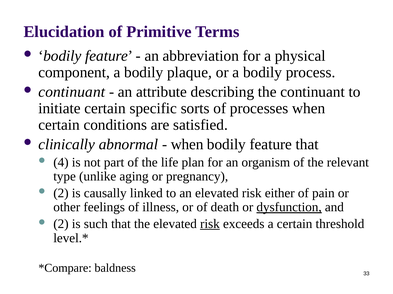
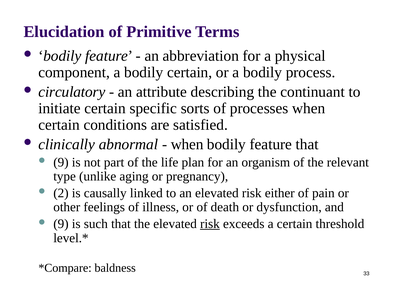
bodily plaque: plaque -> certain (190, 72)
continuant: continuant -> circulatory (72, 92)
4: 4 -> 9 (61, 163)
dysfunction underline: present -> none (289, 208)
2: 2 -> 9 (61, 224)
